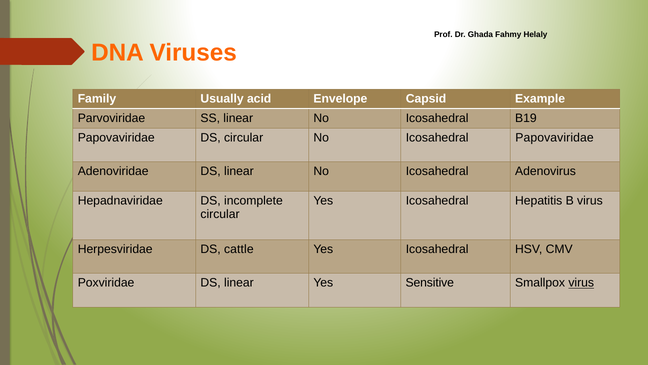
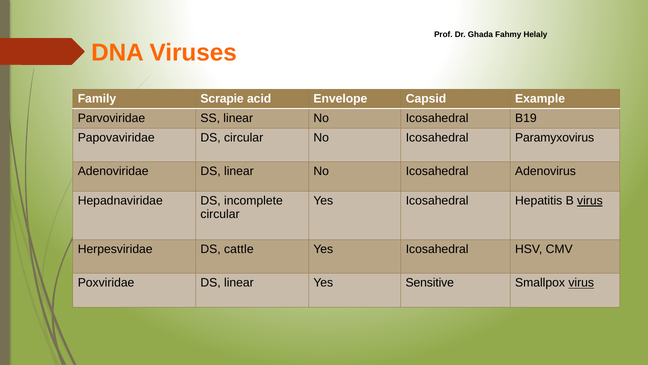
Usually: Usually -> Scrapie (222, 99)
Icosahedral Papovaviridae: Papovaviridae -> Paramyxovirus (555, 137)
virus underline: none -> present (590, 200)
